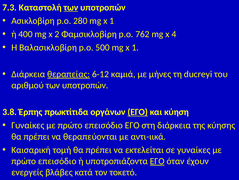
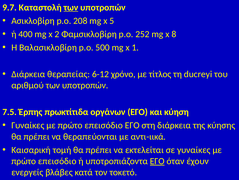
7.3: 7.3 -> 9.7 (10, 7)
280: 280 -> 208 (80, 21)
1: 1 -> 5 (112, 21)
762: 762 -> 252 (142, 34)
4: 4 -> 8 (174, 34)
θεραπείας underline: present -> none (69, 74)
καμιά: καμιά -> χρόνο (123, 74)
μήνες: μήνες -> τίτλος (160, 74)
3.8: 3.8 -> 7.5 (10, 112)
ΕΓΟ underline: present -> none (138, 112)
